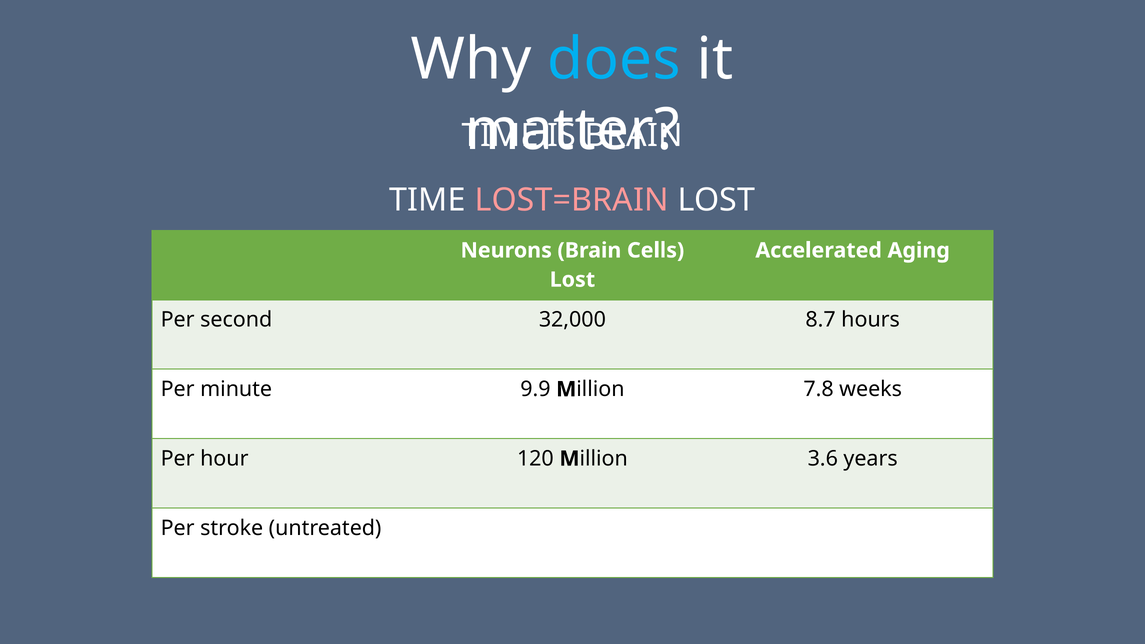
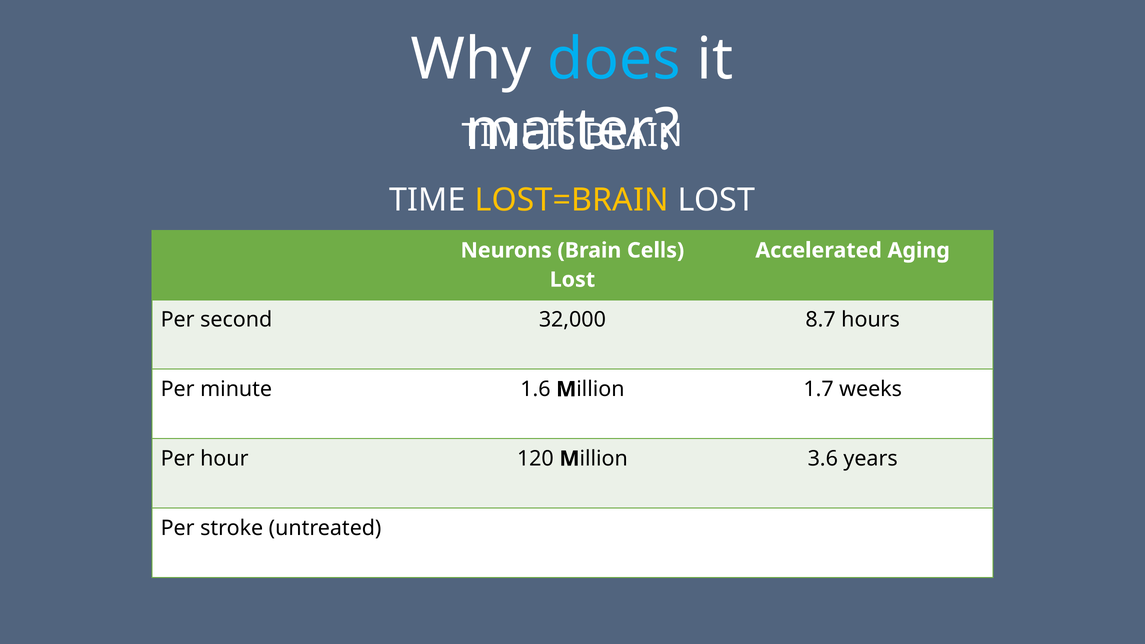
LOST=BRAIN colour: pink -> yellow (572, 200)
9.9: 9.9 -> 1.6 (535, 389)
7.8: 7.8 -> 1.7 (819, 389)
